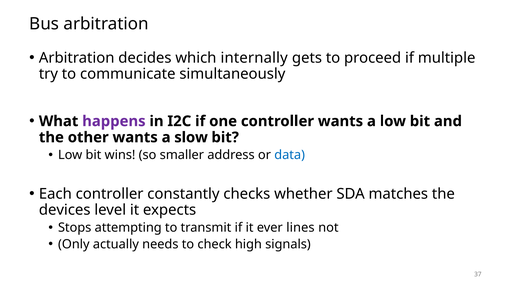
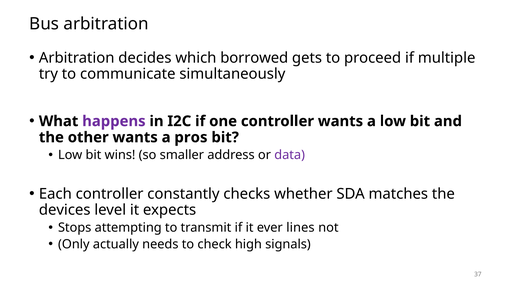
internally: internally -> borrowed (254, 58)
slow: slow -> pros (191, 137)
data colour: blue -> purple (290, 155)
